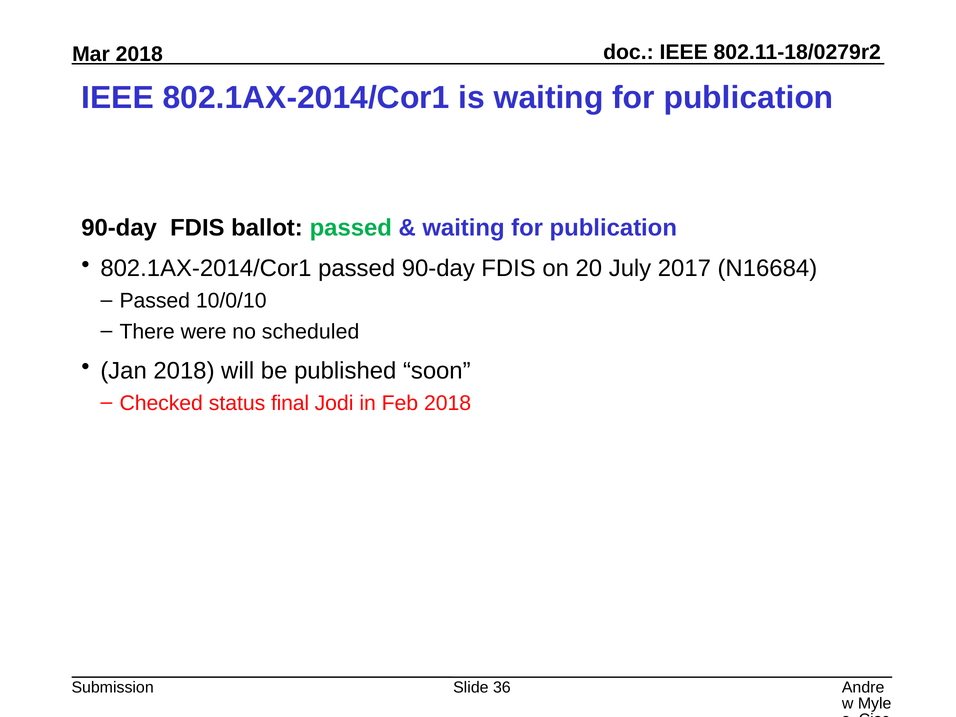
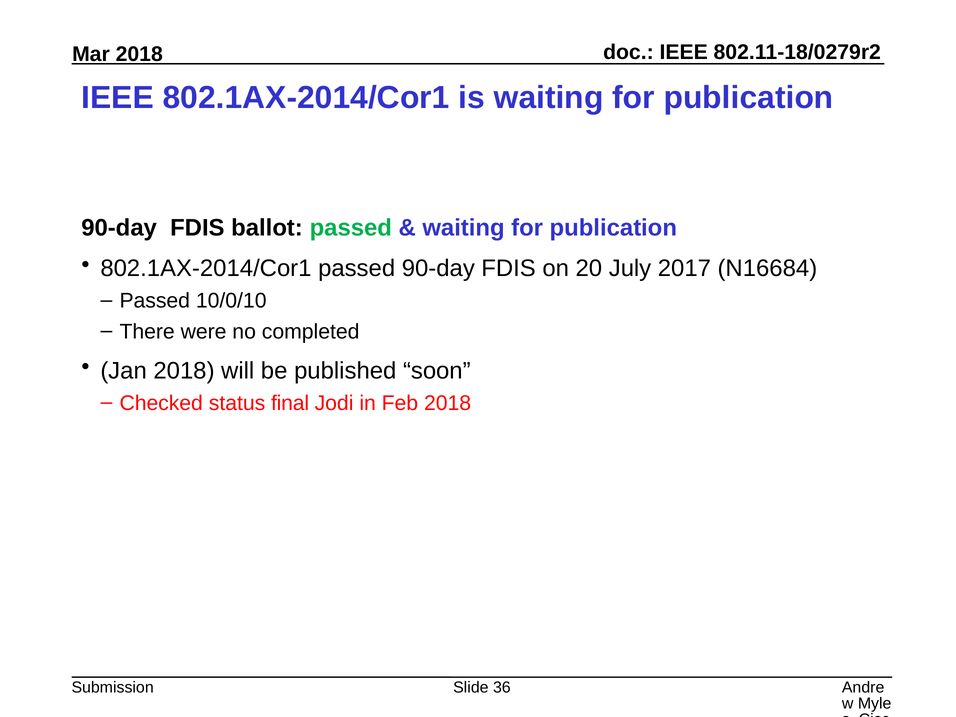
scheduled: scheduled -> completed (311, 332)
